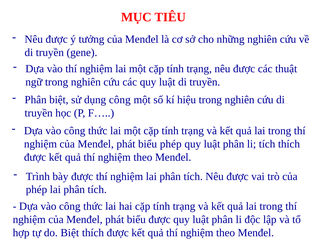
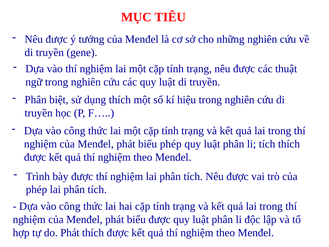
dụng công: công -> thích (120, 100)
do Biệt: Biệt -> Phát (70, 232)
